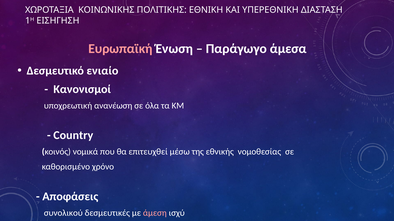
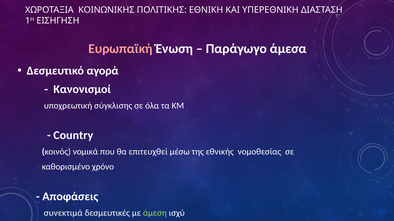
ενιαίο: ενιαίο -> αγορά (103, 71)
ανανέωση: ανανέωση -> σύγκλισης (113, 106)
συνολικού: συνολικού -> συνεκτιμά (63, 213)
άμεση colour: pink -> light green (155, 213)
